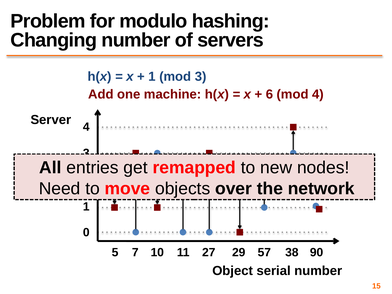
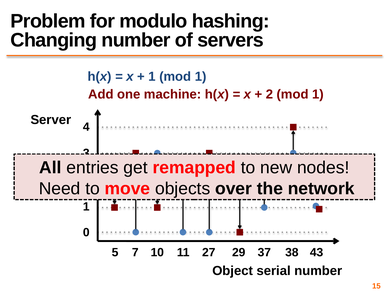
1 mod 3: 3 -> 1 (201, 77)
6: 6 -> 2 (269, 94)
4: 4 -> 1 (318, 94)
57: 57 -> 37 (264, 252)
90: 90 -> 43 (317, 252)
